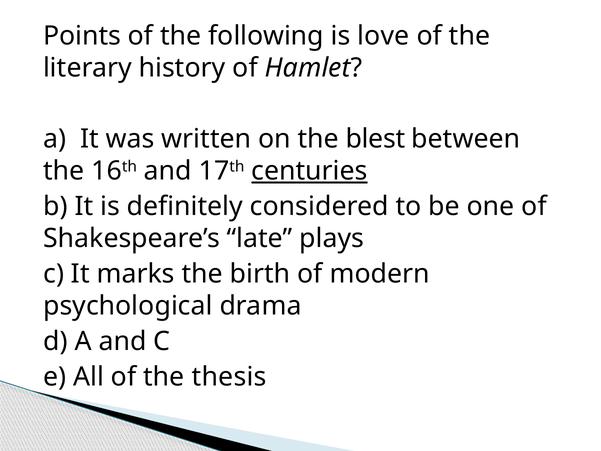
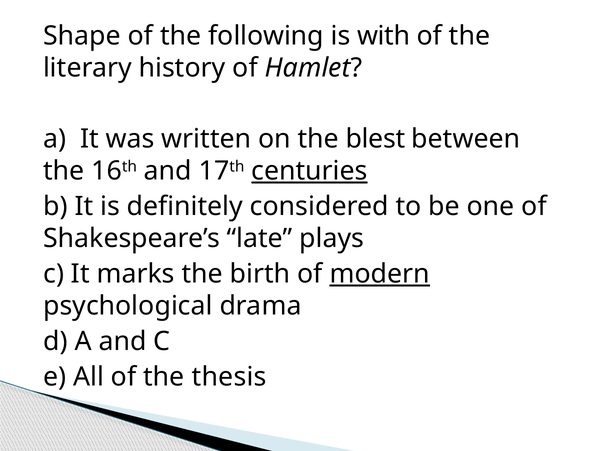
Points: Points -> Shape (82, 36)
love: love -> with (384, 36)
modern underline: none -> present (380, 274)
